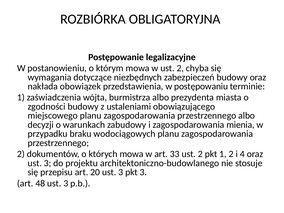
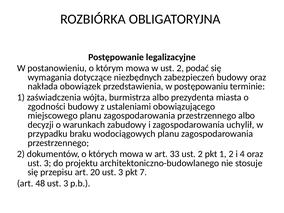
chyba: chyba -> podać (197, 68)
mienia: mienia -> uchylił (240, 125)
pkt 3: 3 -> 7 (143, 172)
